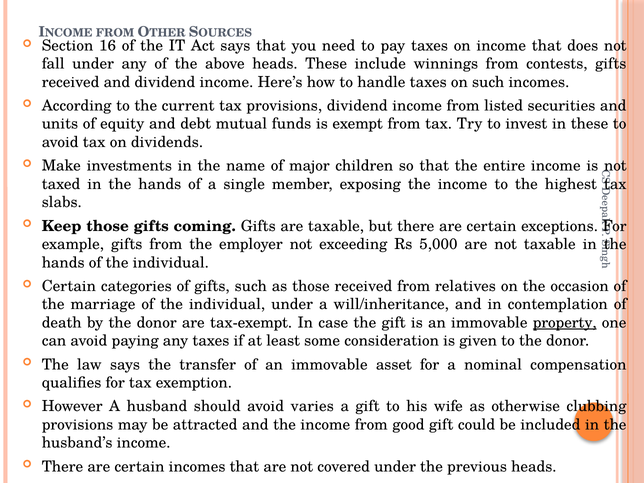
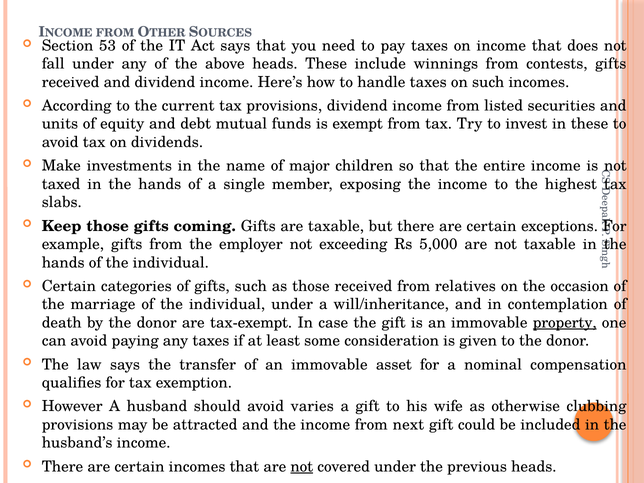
16: 16 -> 53 (108, 46)
good: good -> next (408, 425)
not underline: none -> present (302, 467)
